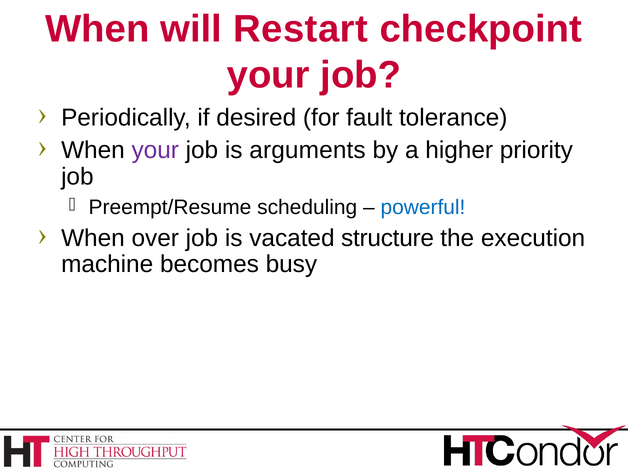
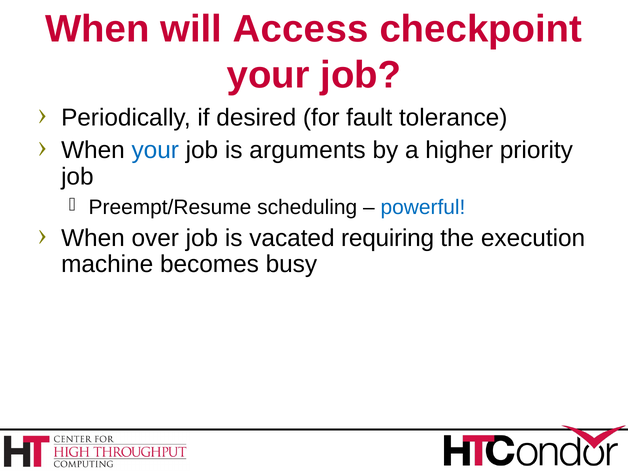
Restart: Restart -> Access (301, 29)
your colour: purple -> blue (155, 150)
structure: structure -> requiring (388, 238)
